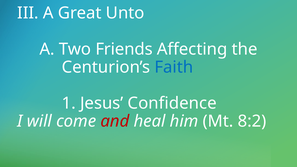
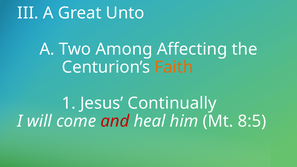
Friends: Friends -> Among (124, 49)
Faith colour: blue -> orange (174, 67)
Confidence: Confidence -> Continually (172, 103)
8:2: 8:2 -> 8:5 (252, 121)
